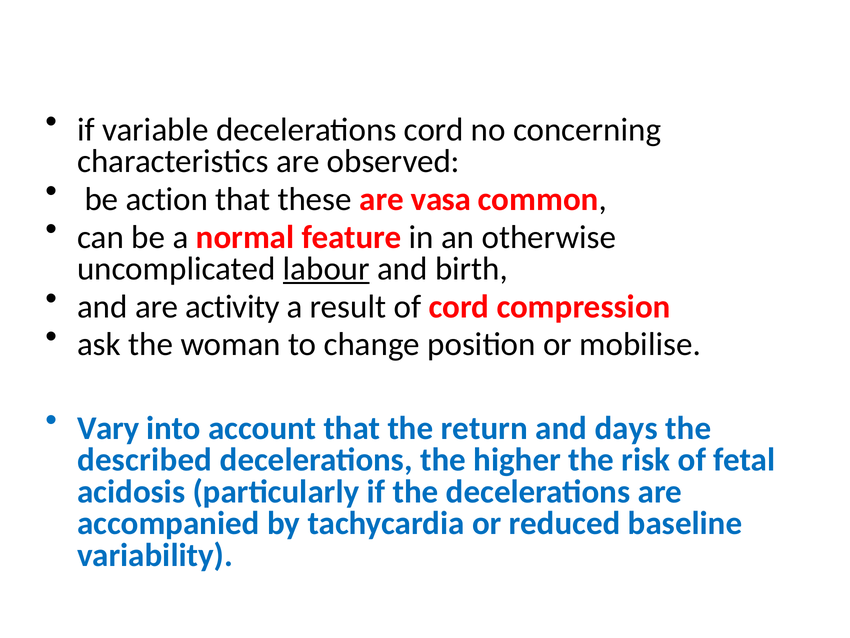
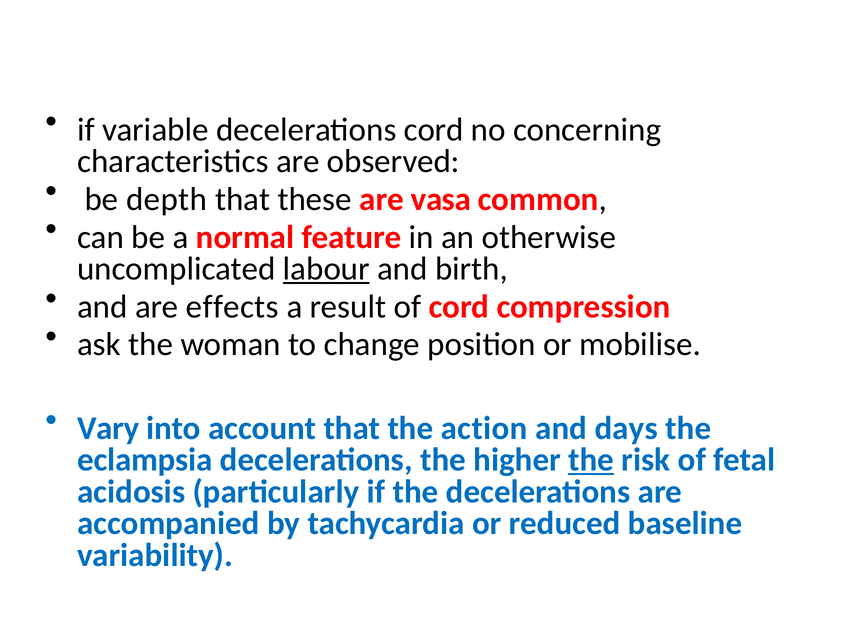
action: action -> depth (167, 199)
activity: activity -> effects (232, 307)
return: return -> action (484, 428)
described: described -> eclampsia (145, 460)
the underline: none -> present (591, 460)
